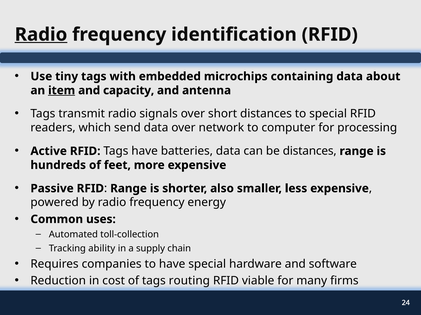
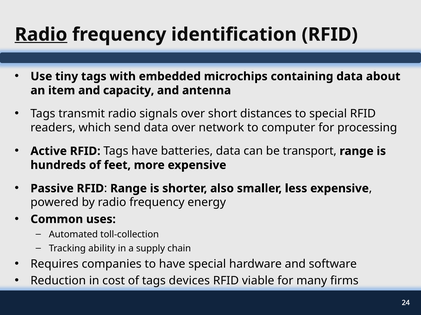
item underline: present -> none (62, 91)
be distances: distances -> transport (310, 151)
routing: routing -> devices (189, 281)
